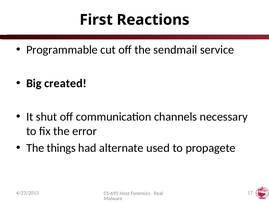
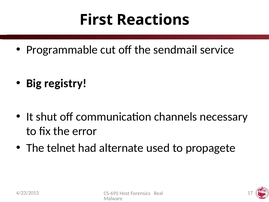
created: created -> registry (65, 83)
things: things -> telnet (61, 148)
